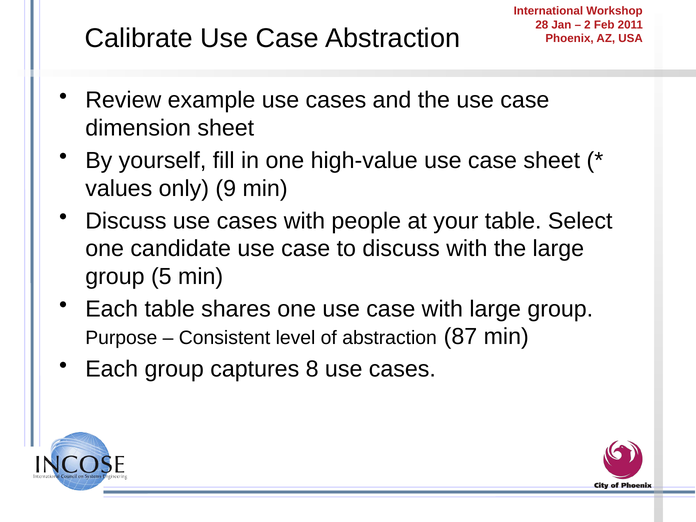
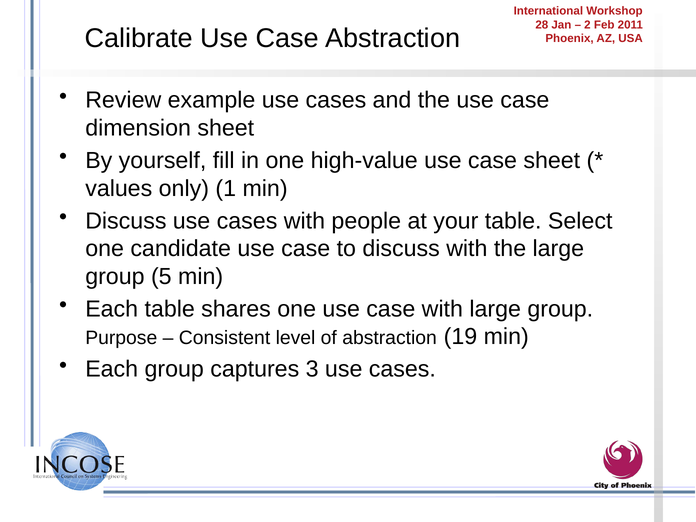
9: 9 -> 1 (226, 188)
87: 87 -> 19 (460, 337)
8: 8 -> 3 (312, 369)
